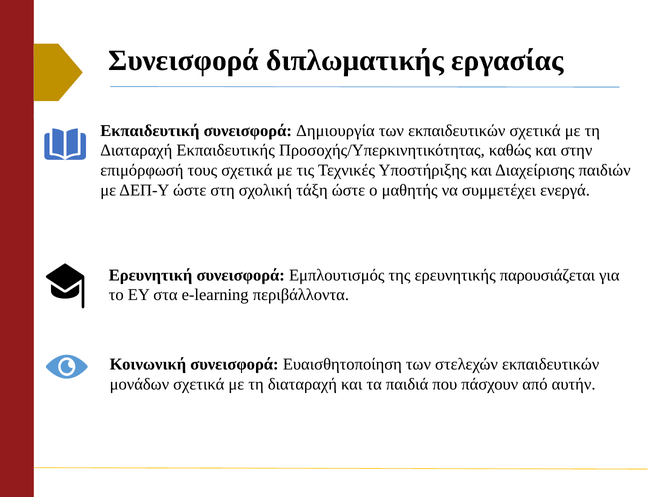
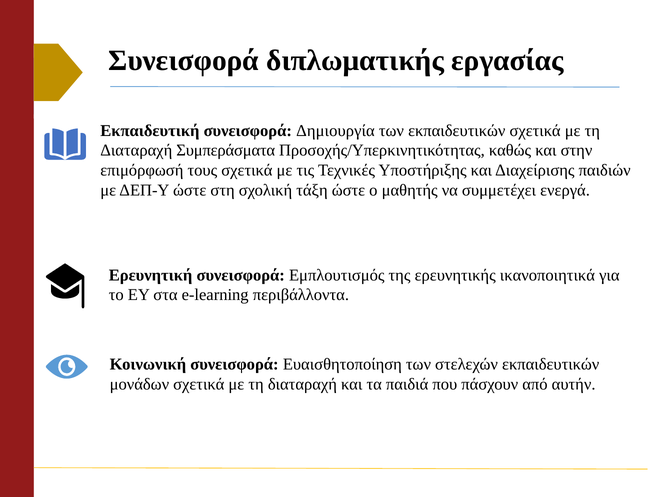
Εκπαιδευτικής: Εκπαιδευτικής -> Συμπεράσματα (226, 150)
παρουσιάζεται: παρουσιάζεται -> ικανοποιητικά (547, 275)
